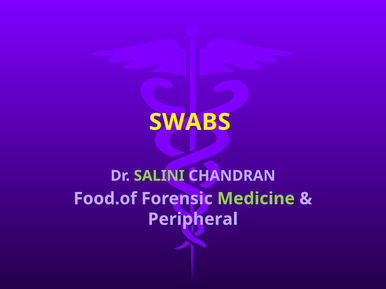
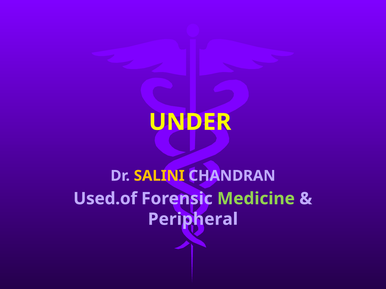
SWABS: SWABS -> UNDER (190, 122)
SALINI colour: light green -> yellow (159, 176)
Food.of: Food.of -> Used.of (105, 199)
